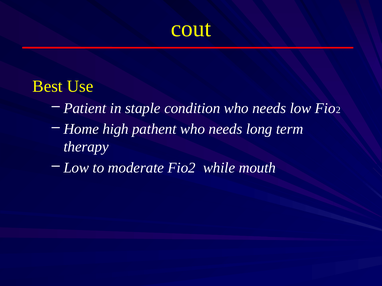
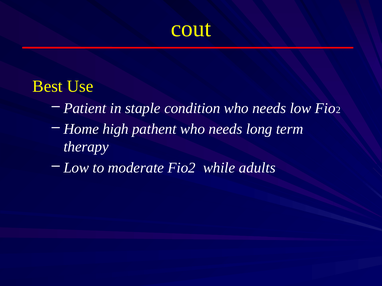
mouth: mouth -> adults (257, 168)
